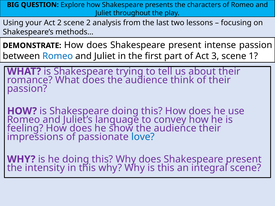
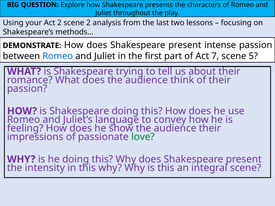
3: 3 -> 7 (215, 56)
1: 1 -> 5 (253, 56)
love colour: blue -> green (143, 137)
